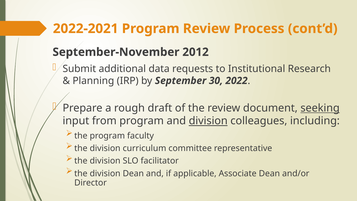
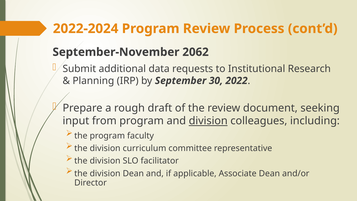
2022-2021: 2022-2021 -> 2022-2024 (86, 29)
2012: 2012 -> 2062 (196, 52)
seeking underline: present -> none (320, 108)
